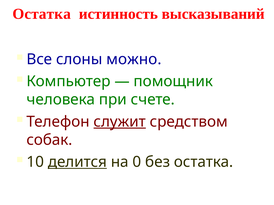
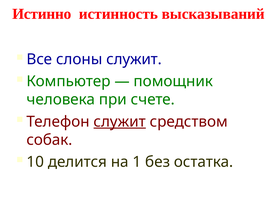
Остатка: Остатка -> Истинно (42, 14)
слоны можно: можно -> служит (134, 59)
делится underline: present -> none (77, 162)
0: 0 -> 1 (137, 162)
